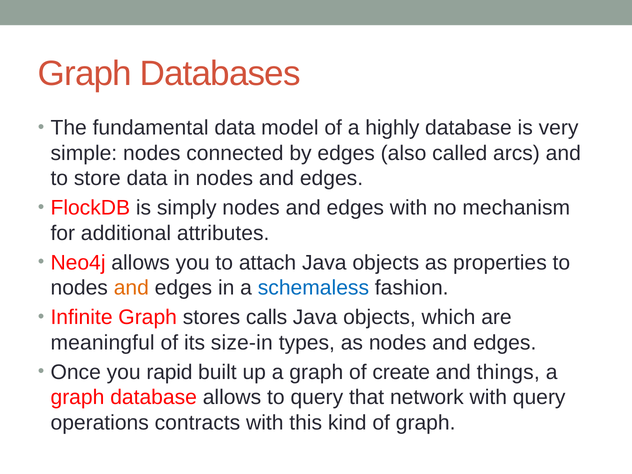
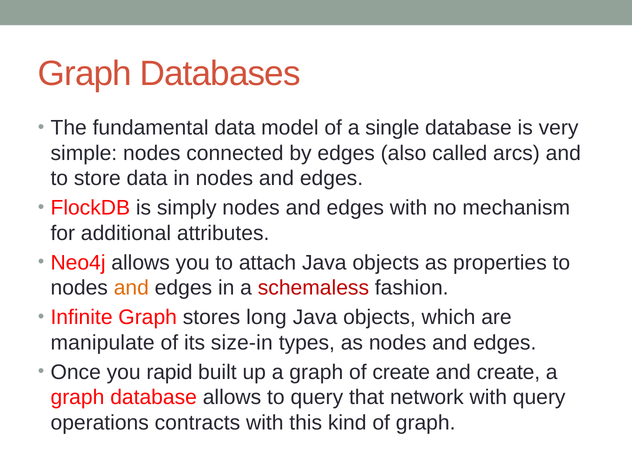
highly: highly -> single (392, 128)
schemaless colour: blue -> red (313, 288)
calls: calls -> long (266, 317)
meaningful: meaningful -> manipulate (103, 343)
and things: things -> create (508, 372)
